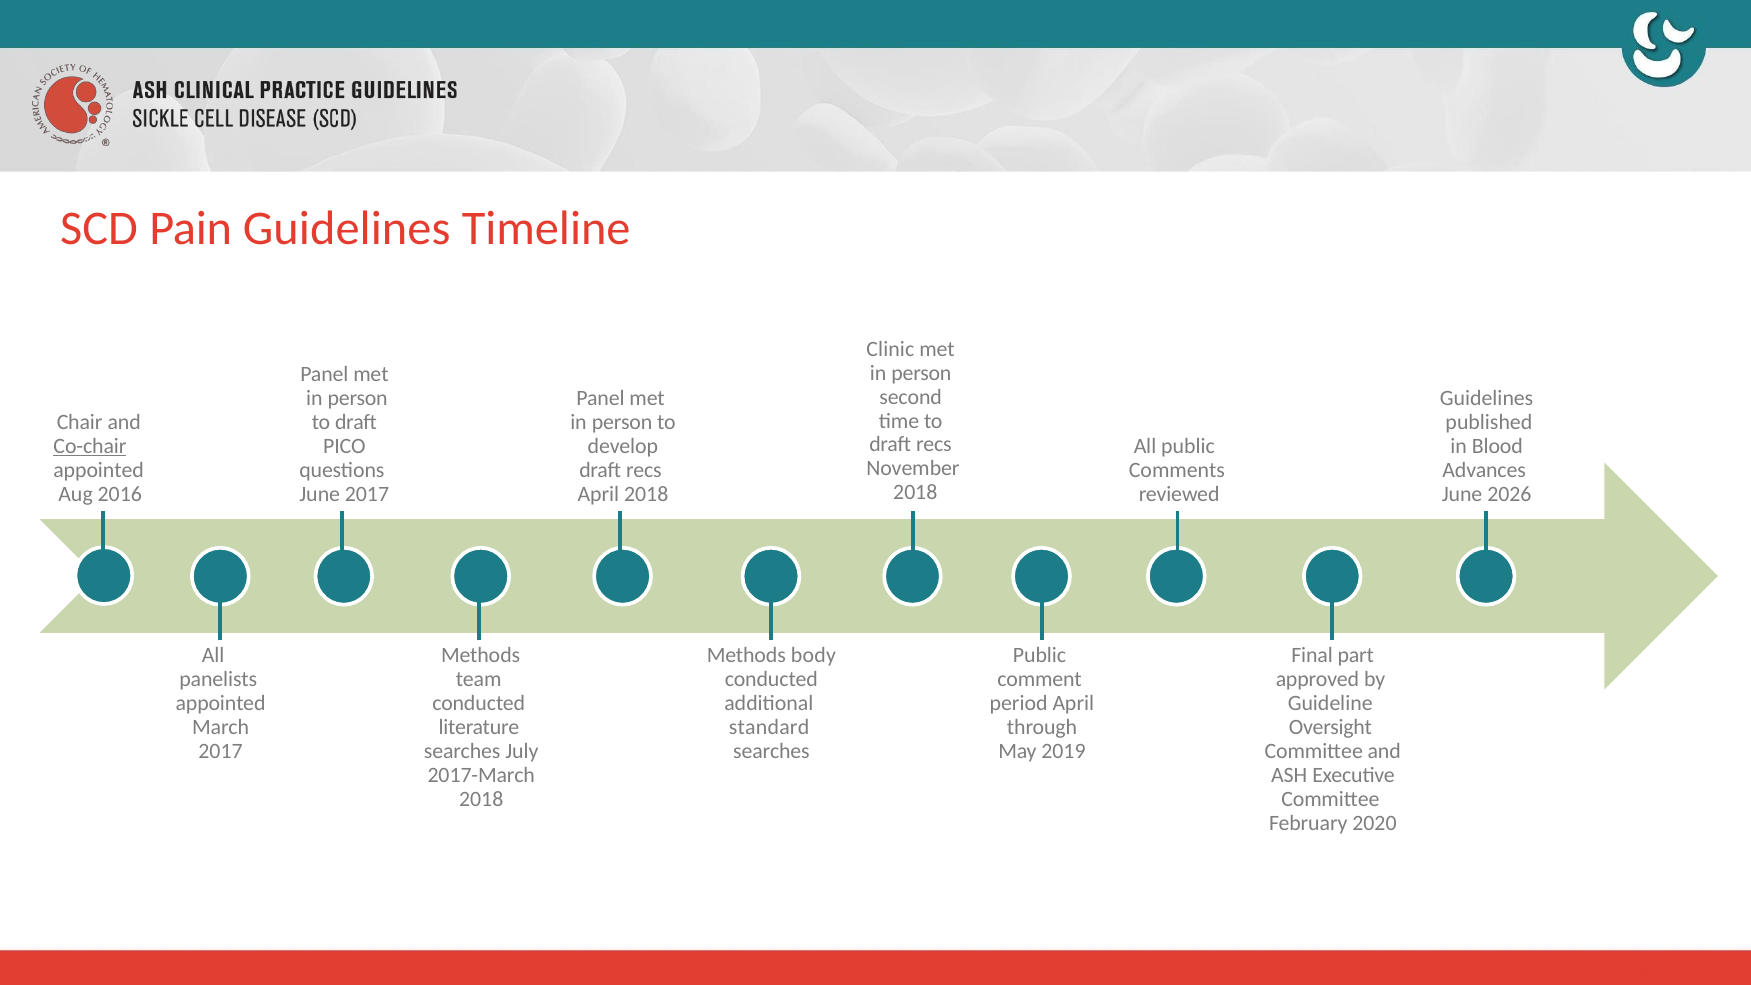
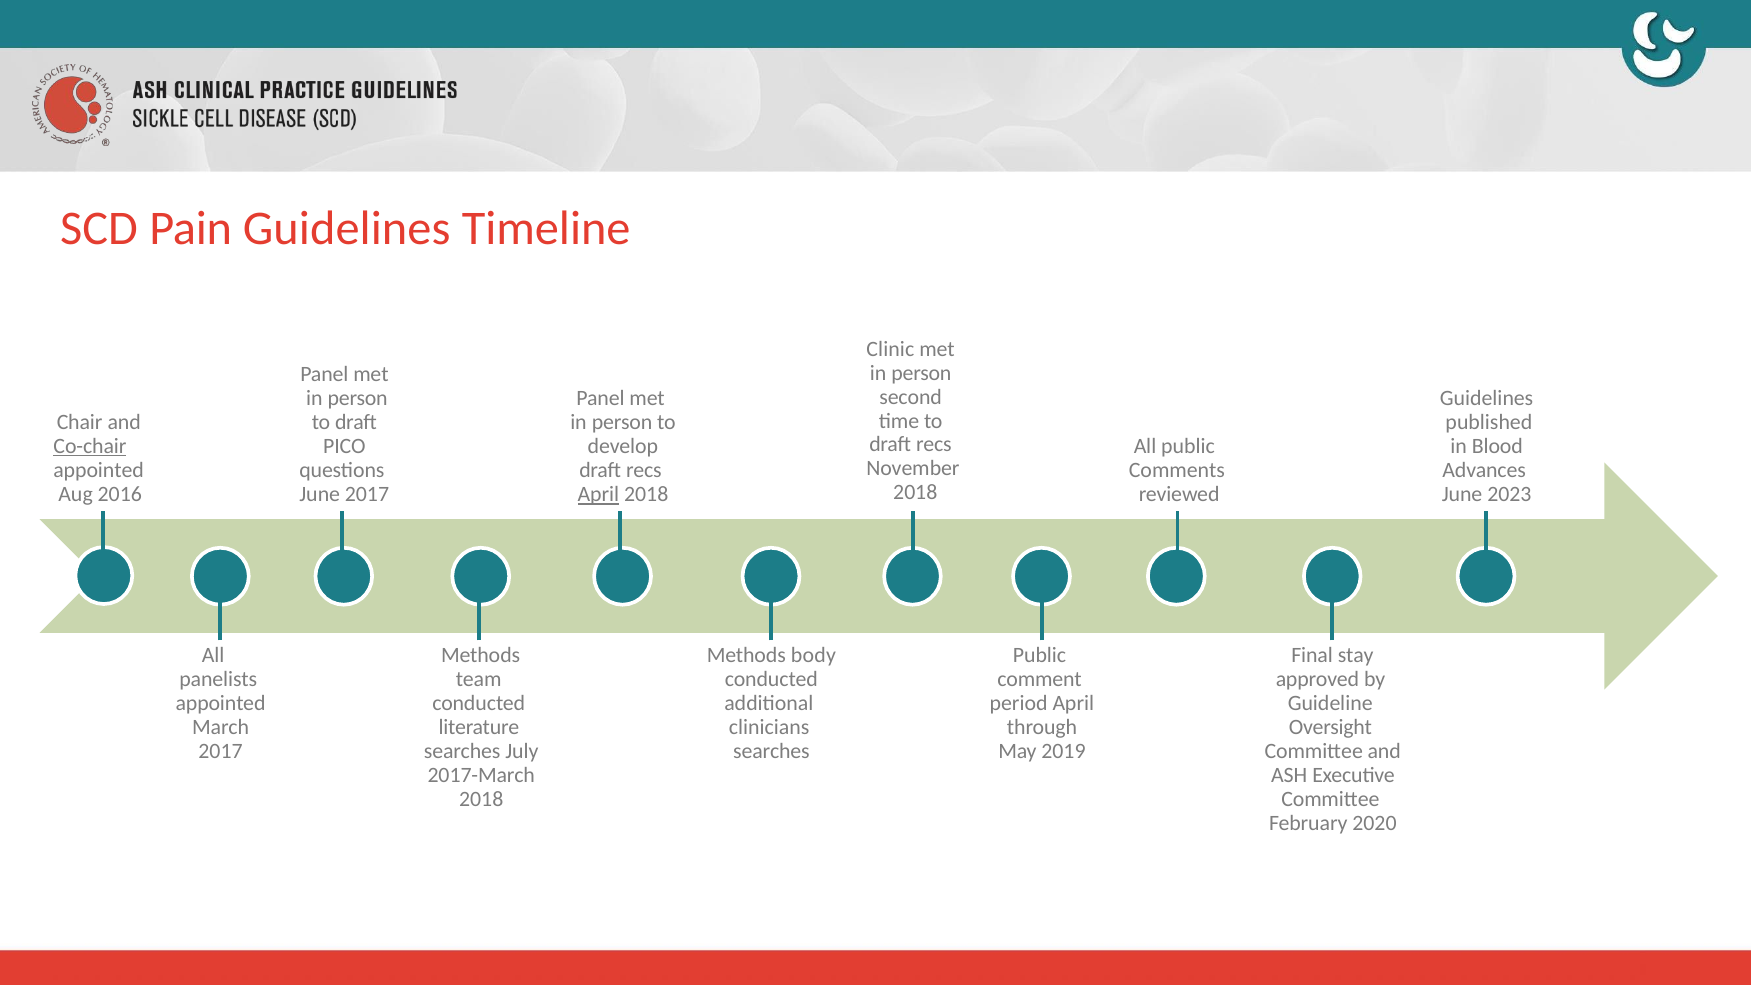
April underline: none -> present (598, 495)
2026: 2026 -> 2023 (1509, 495)
part: part -> stay (1356, 655)
standard: standard -> clinicians (769, 727)
